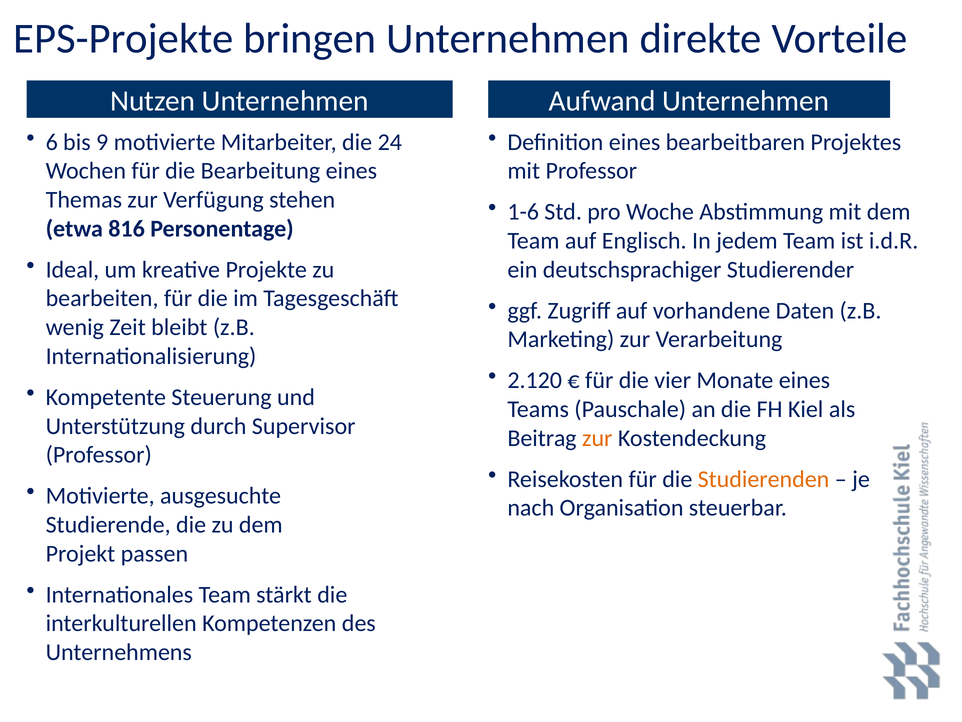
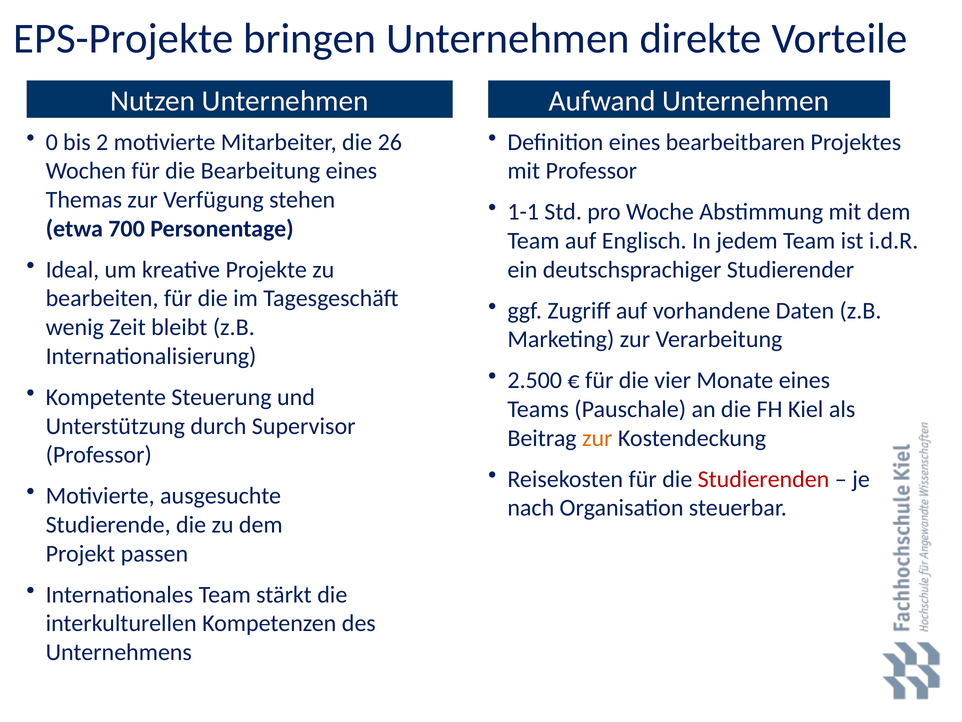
6: 6 -> 0 (52, 142)
9: 9 -> 2 (102, 142)
24: 24 -> 26 (390, 142)
1-6: 1-6 -> 1-1 (523, 212)
816: 816 -> 700 (127, 229)
2.120: 2.120 -> 2.500 (535, 380)
Studierenden colour: orange -> red (764, 479)
